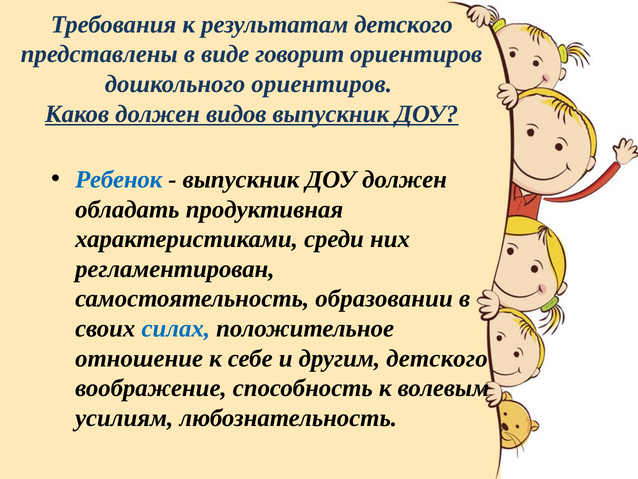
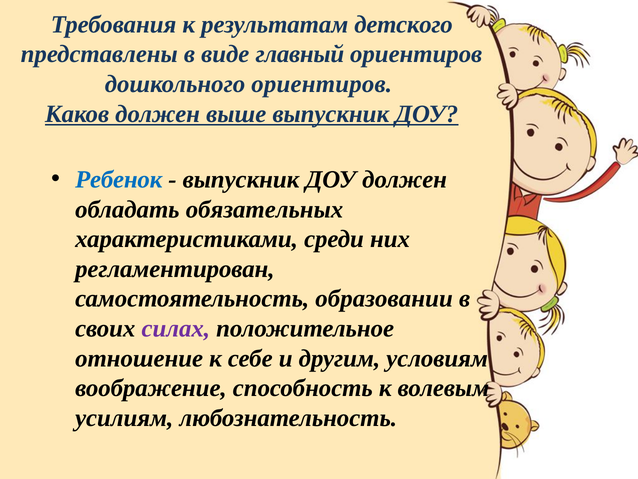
говорит: говорит -> главный (300, 54)
видов: видов -> выше (236, 114)
продуктивная: продуктивная -> обязательных (265, 209)
силах colour: blue -> purple (176, 328)
другим детского: детского -> условиям (437, 358)
